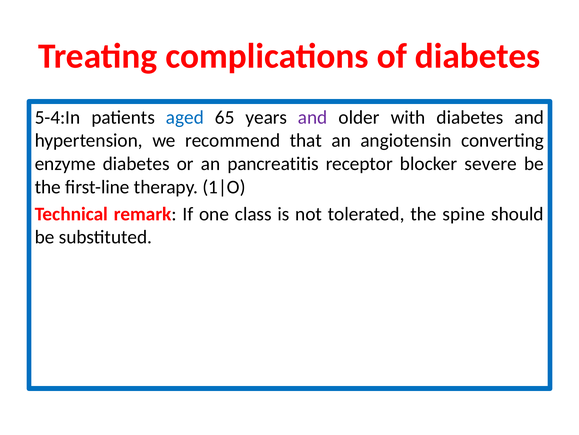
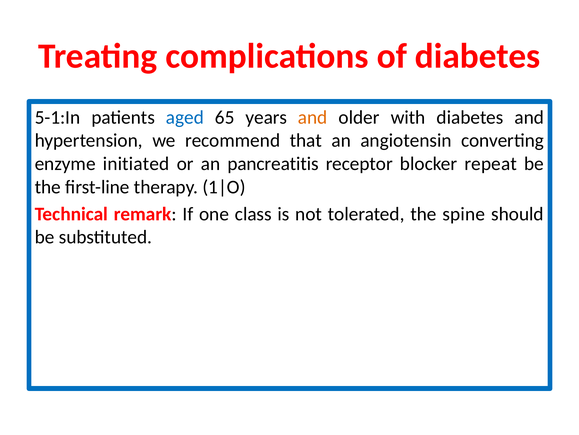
5-4:In: 5-4:In -> 5-1:In (58, 117)
and colour: purple -> orange (313, 117)
enzyme diabetes: diabetes -> initiated (136, 163)
severe: severe -> repeat (491, 163)
